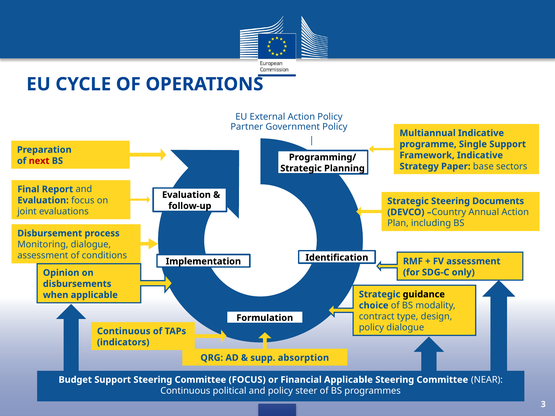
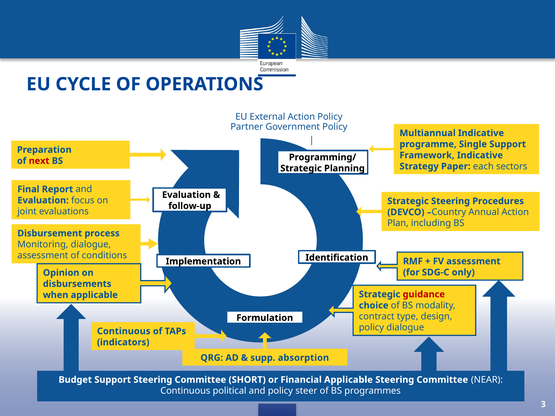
base: base -> each (483, 166)
Documents: Documents -> Procedures (498, 201)
guidance colour: black -> red (424, 294)
Committee FOCUS: FOCUS -> SHORT (247, 380)
